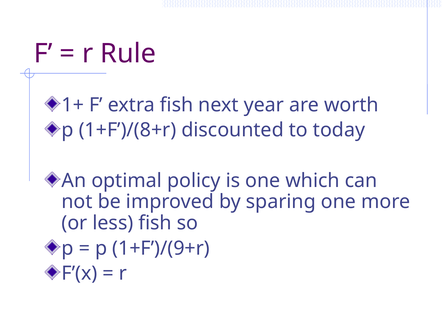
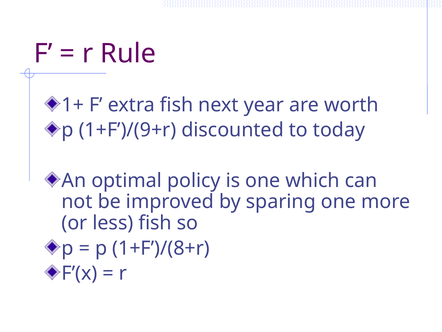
1+F’)/(8+r: 1+F’)/(8+r -> 1+F’)/(9+r (127, 130)
1+F’)/(9+r: 1+F’)/(9+r -> 1+F’)/(8+r (161, 248)
